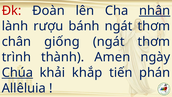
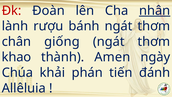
trình: trình -> khao (16, 57)
Chúa underline: present -> none (17, 72)
khắp: khắp -> phán (87, 72)
phán: phán -> đánh (155, 72)
